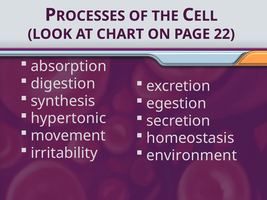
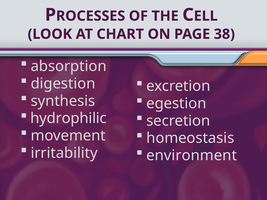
22: 22 -> 38 (224, 34)
hypertonic: hypertonic -> hydrophilic (69, 118)
